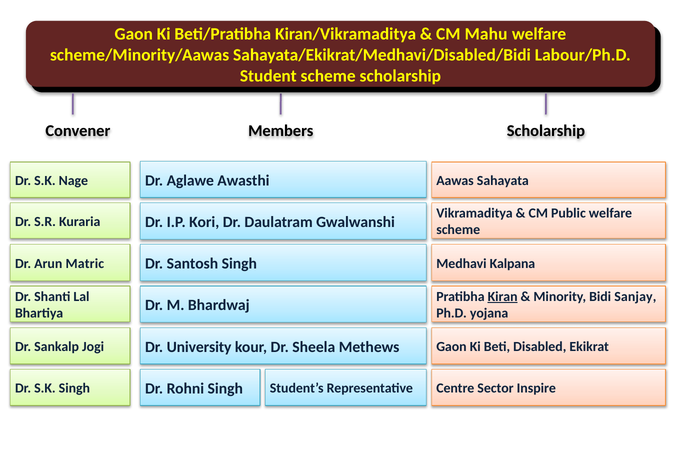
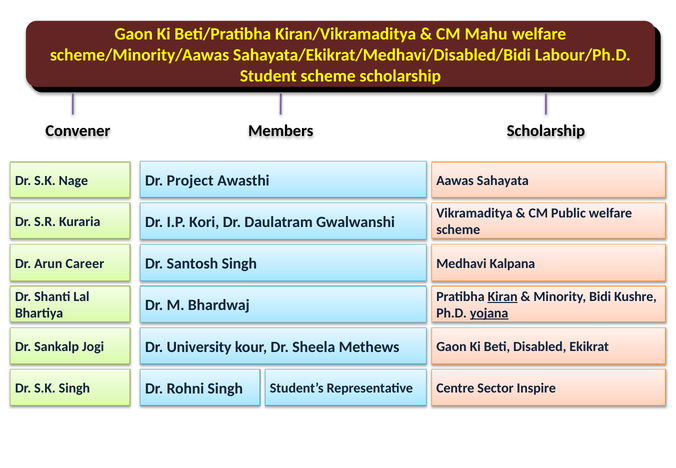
Aglawe: Aglawe -> Project (190, 180)
Matric: Matric -> Career (85, 264)
Sanjay: Sanjay -> Kushre (635, 296)
yojana underline: none -> present (489, 313)
